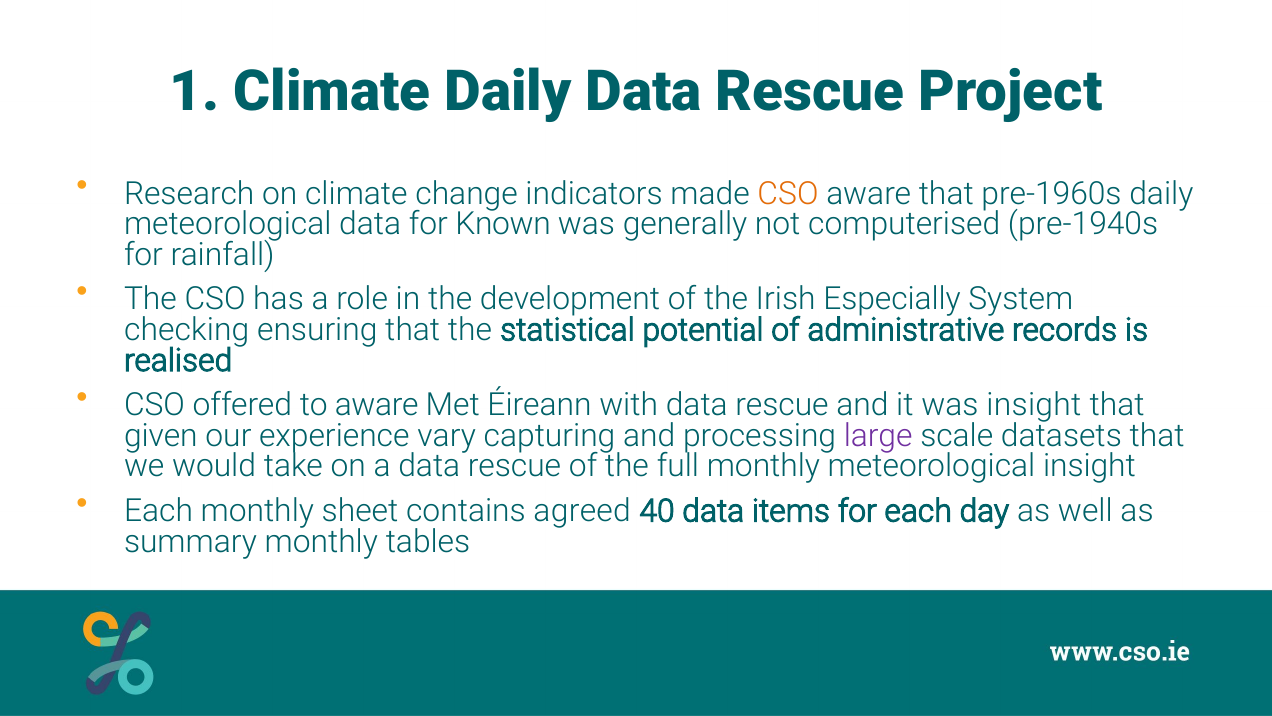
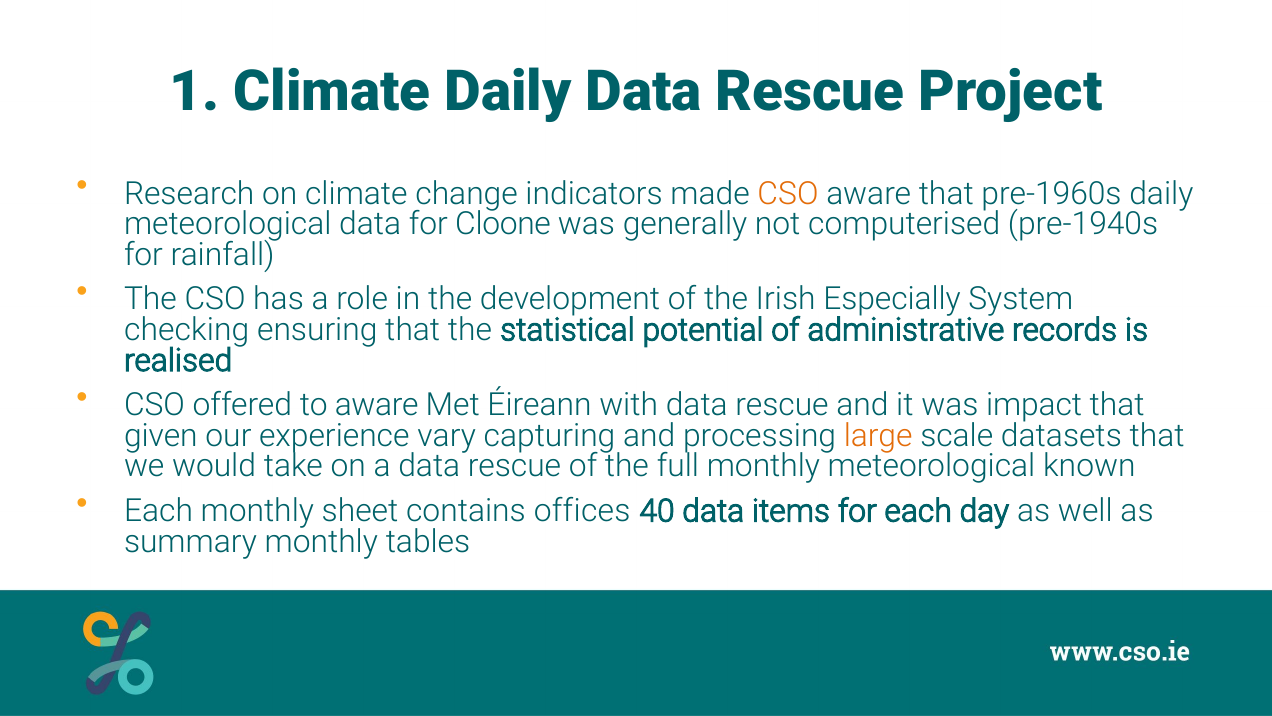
Known: Known -> Cloone (503, 224)
was insight: insight -> impact (1034, 405)
large colour: purple -> orange (878, 435)
meteorological insight: insight -> known (1089, 466)
agreed: agreed -> offices (582, 511)
